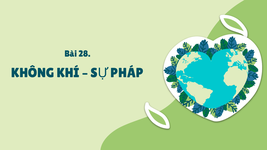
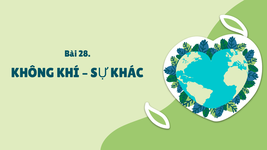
PHÁP: PHÁP -> KHÁC (127, 73)
